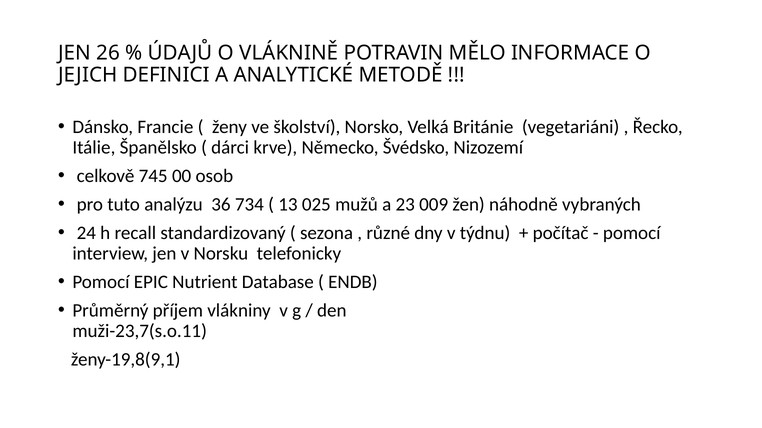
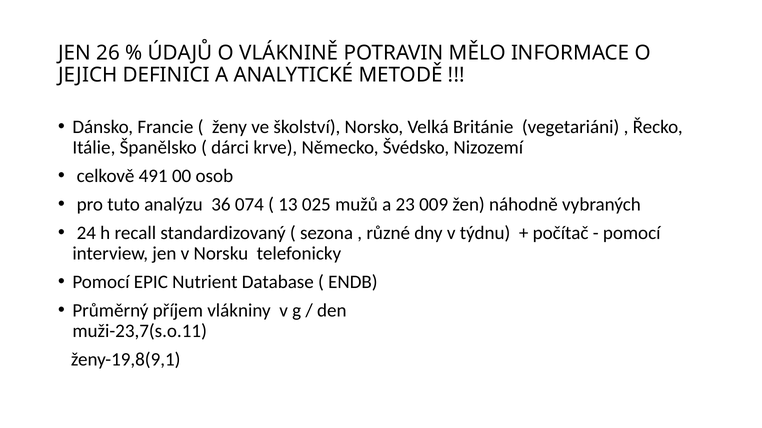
745: 745 -> 491 (153, 176)
734: 734 -> 074 (249, 205)
